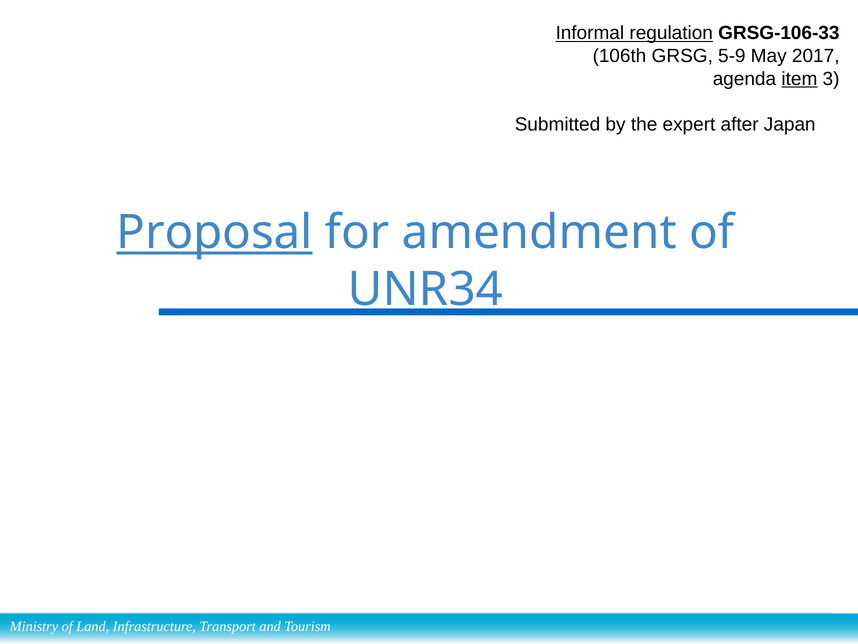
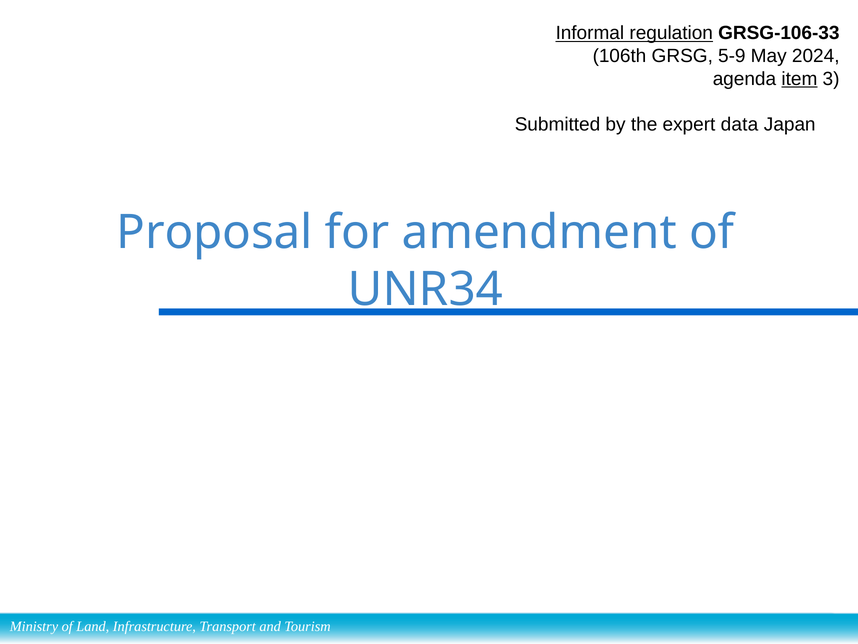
2017: 2017 -> 2024 (816, 56)
after: after -> data (739, 125)
Proposal underline: present -> none (215, 232)
